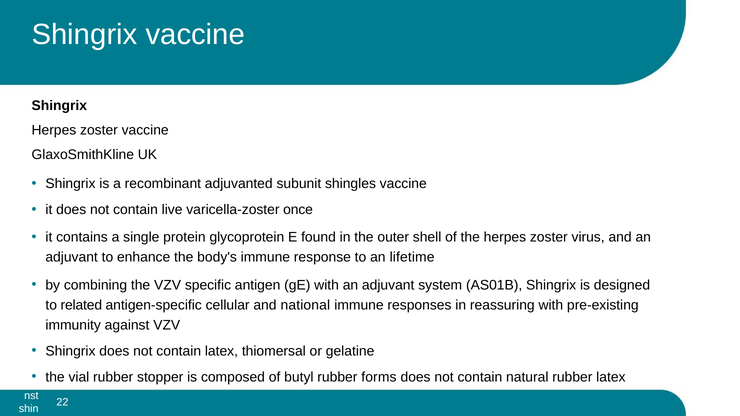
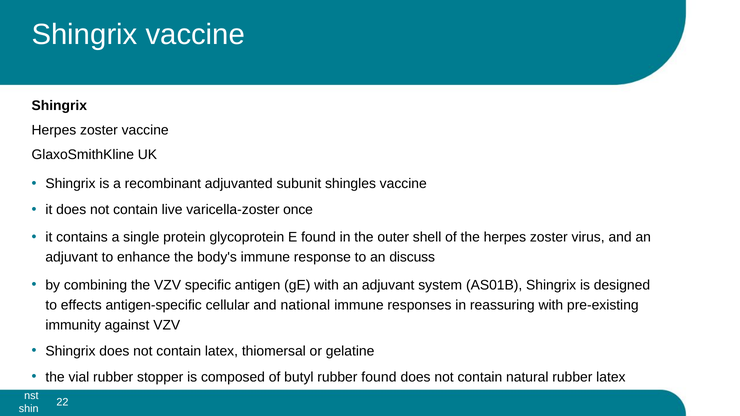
lifetime: lifetime -> discuss (412, 258)
related: related -> effects (81, 305)
rubber forms: forms -> found (379, 377)
